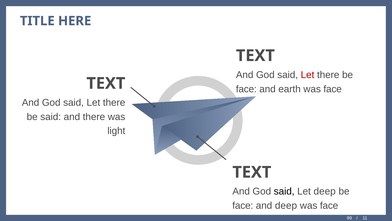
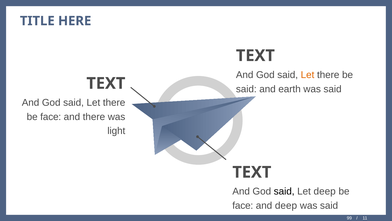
Let colour: red -> orange (308, 75)
face: face -> said (246, 89)
face: face -> said (333, 89)
said: said -> face (51, 117)
face: face -> said (329, 205)
